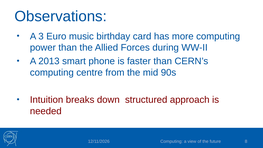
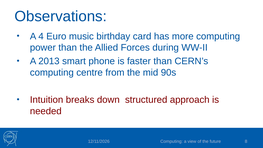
3: 3 -> 4 (41, 36)
